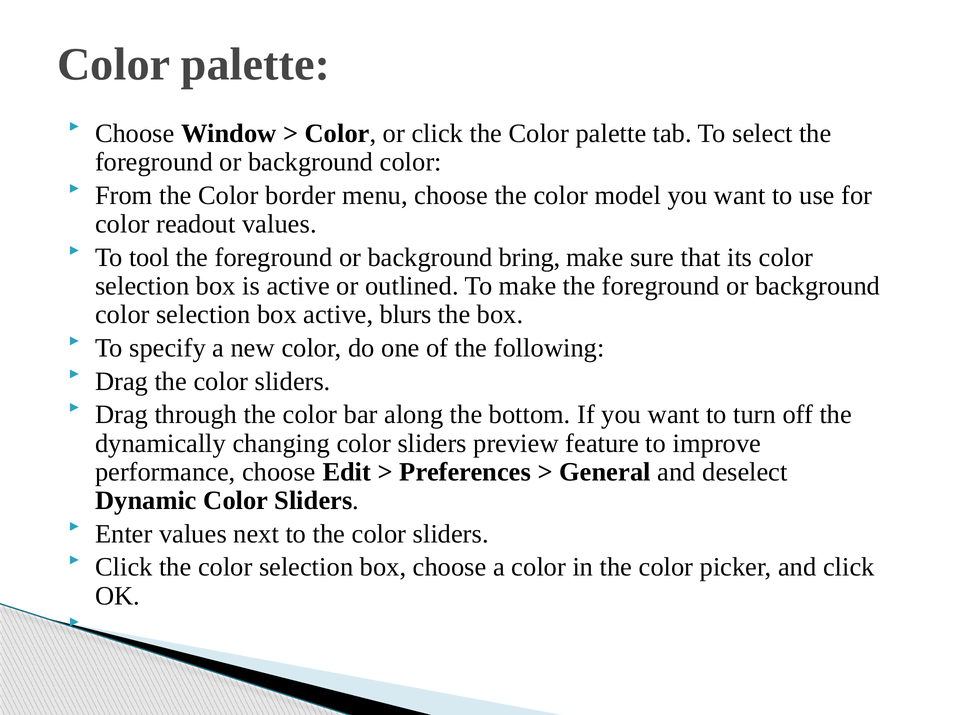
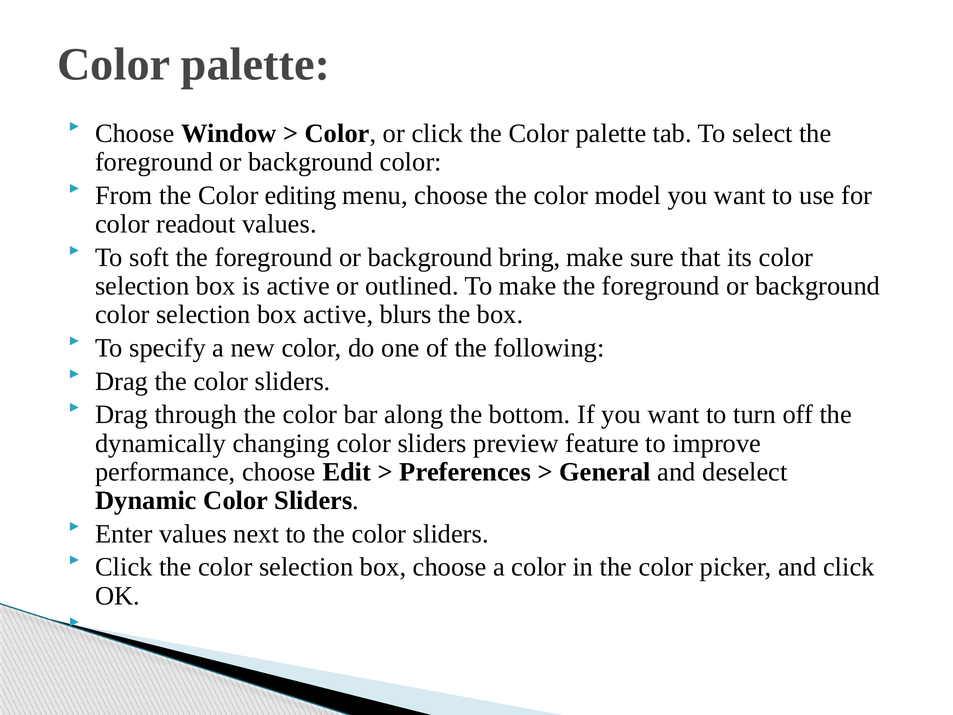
border: border -> editing (301, 196)
tool: tool -> soft (149, 257)
